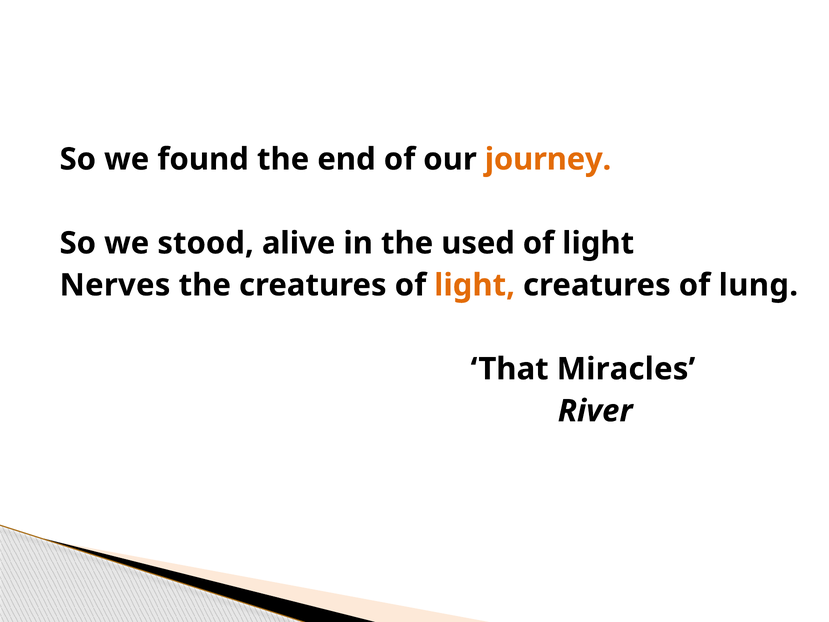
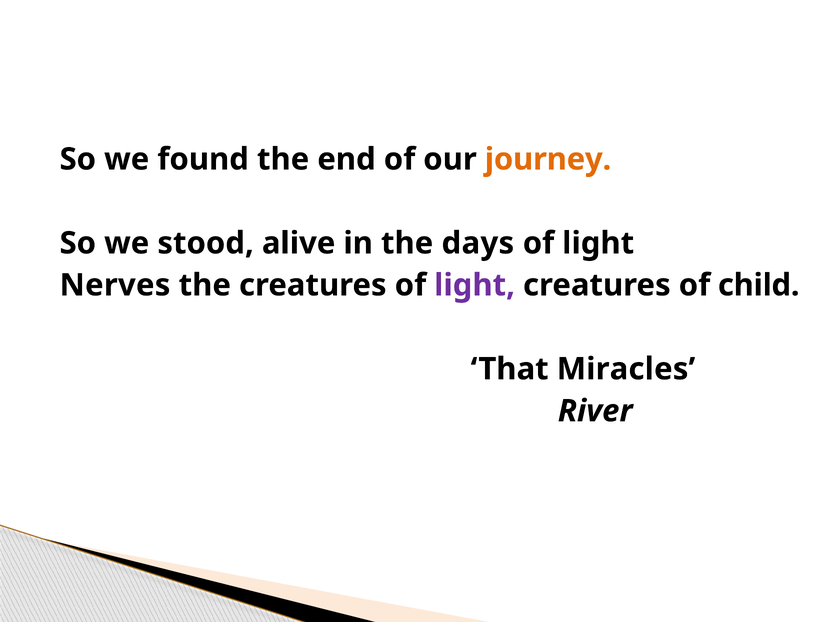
used: used -> days (478, 243)
light colour: orange -> purple (475, 285)
lung: lung -> child (759, 285)
